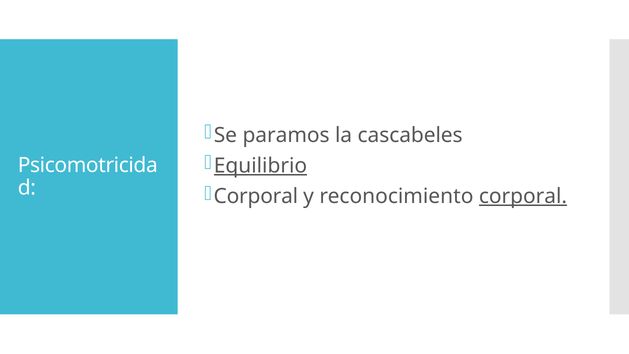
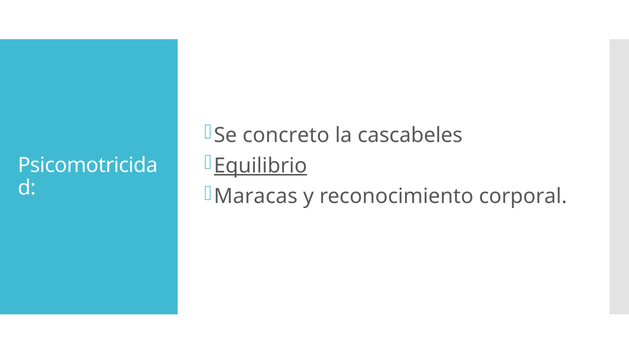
paramos: paramos -> concreto (286, 135)
Corporal: Corporal -> Maracas (256, 196)
corporal underline: present -> none (523, 196)
